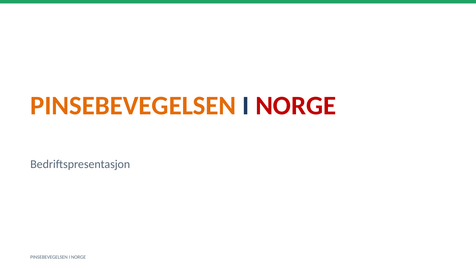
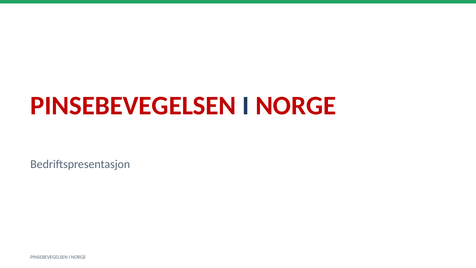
PINSEBEVEGELSEN colour: orange -> red (133, 106)
